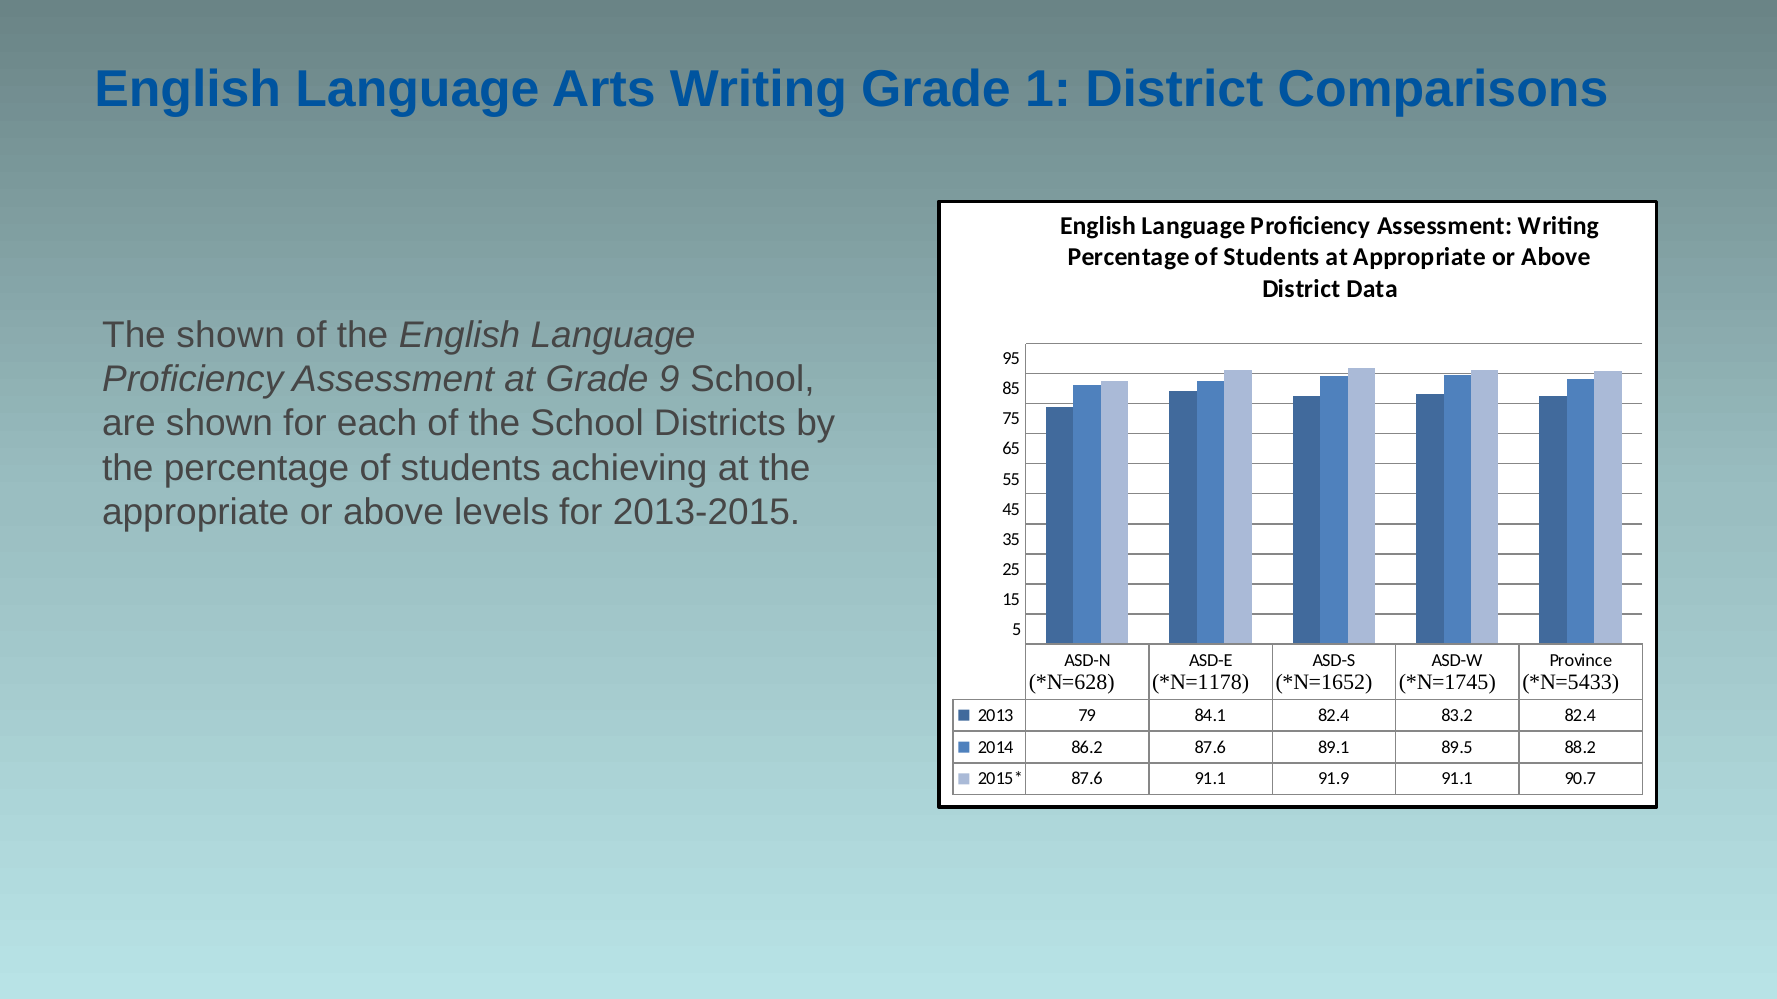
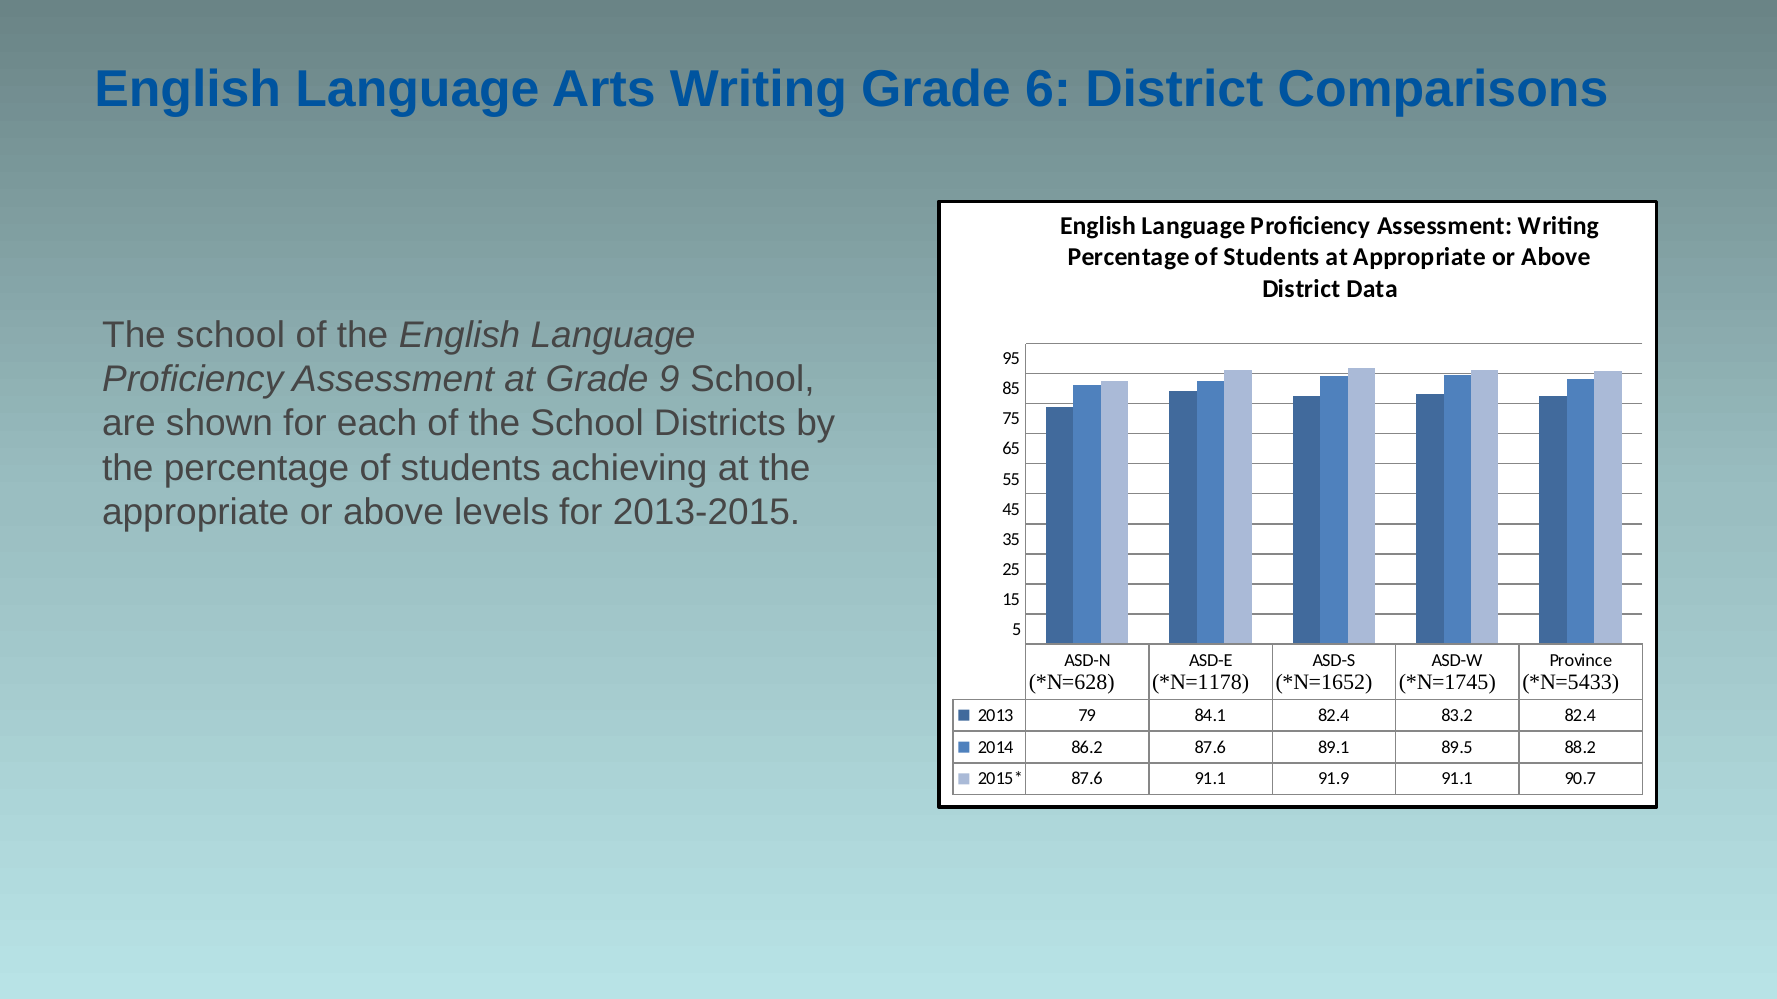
1: 1 -> 6 (1048, 89)
shown: shown -> school (231, 335)
